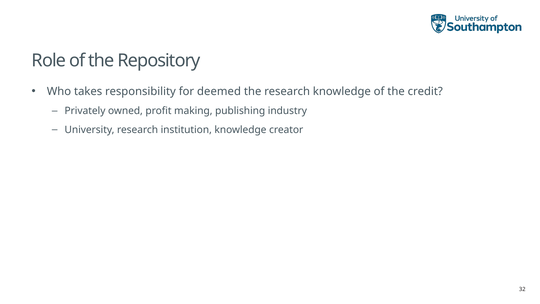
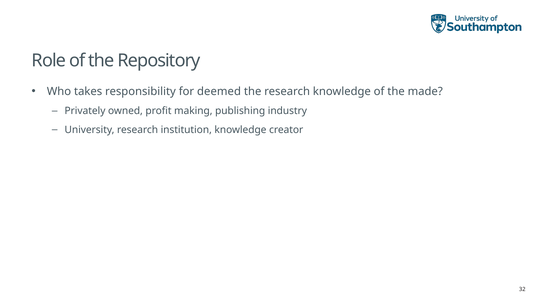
credit: credit -> made (425, 91)
